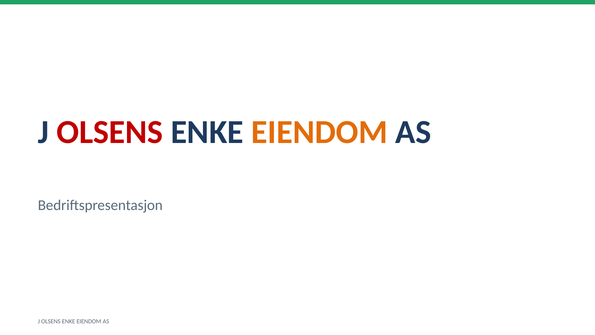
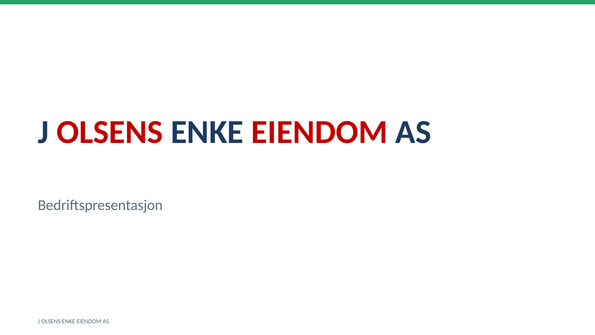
EIENDOM colour: orange -> red (319, 132)
